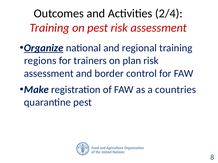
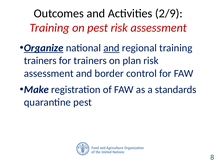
2/4: 2/4 -> 2/9 (169, 13)
and underline: none -> present (111, 48)
regions: regions -> trainers (40, 61)
countries: countries -> standards (176, 90)
